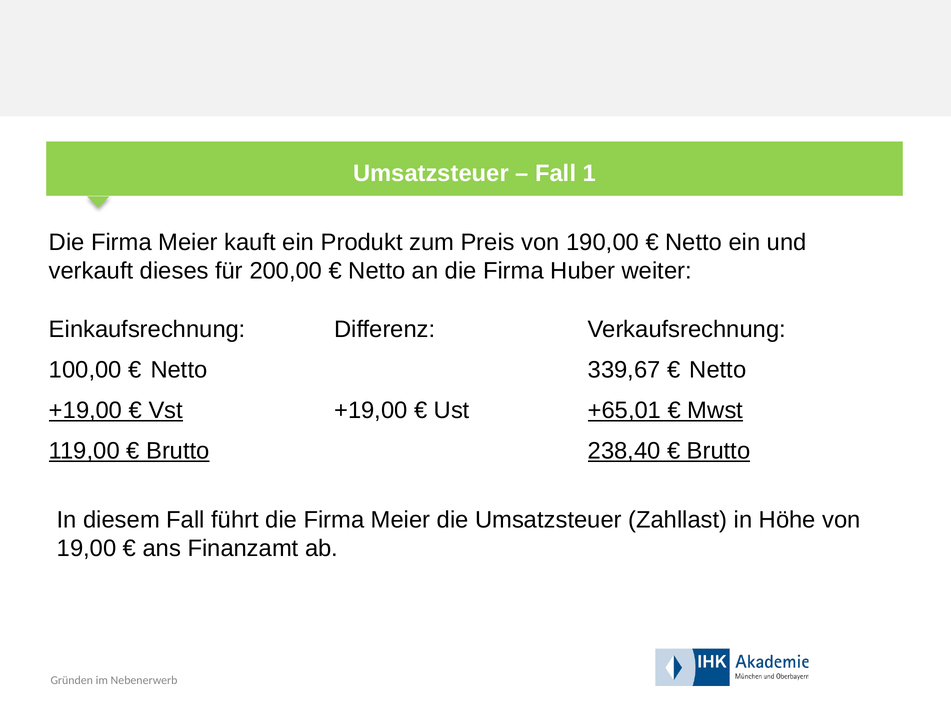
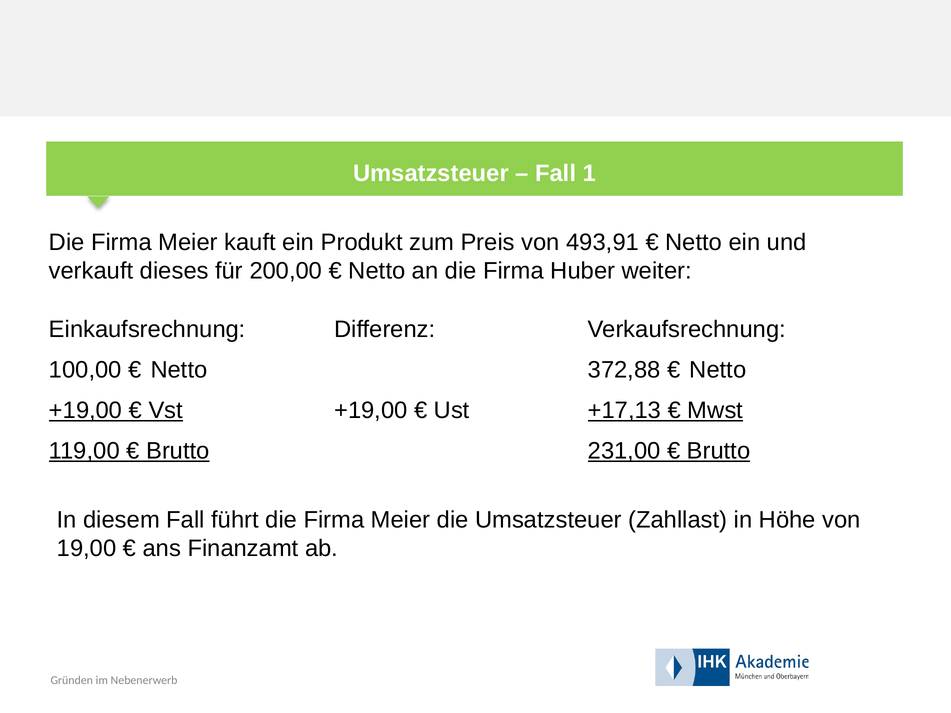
190,00: 190,00 -> 493,91 (603, 242)
339,67: 339,67 -> 372,88 (624, 370)
+65,01: +65,01 -> +17,13 (624, 411)
238,40: 238,40 -> 231,00 (624, 451)
